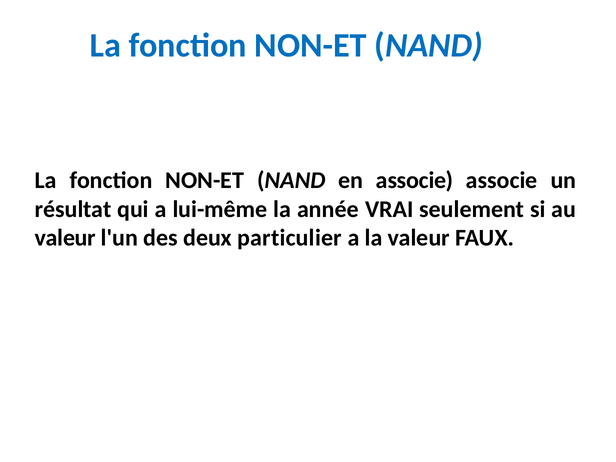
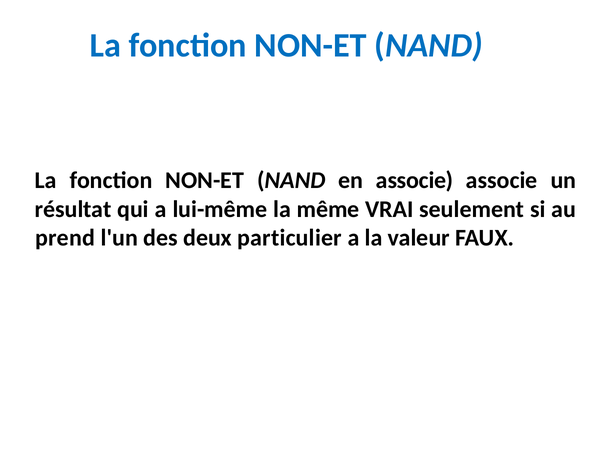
année: année -> même (328, 209)
valeur: valeur -> prend (65, 238)
